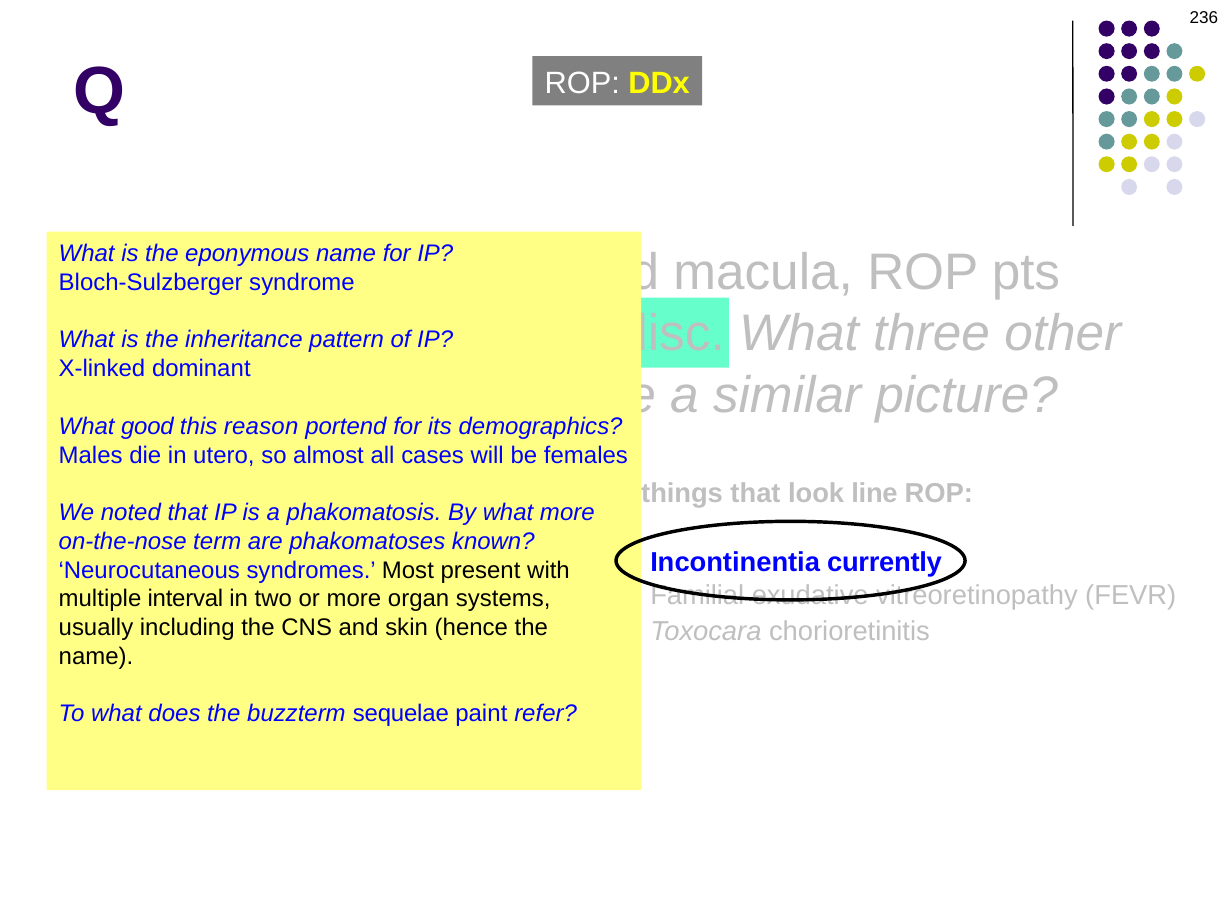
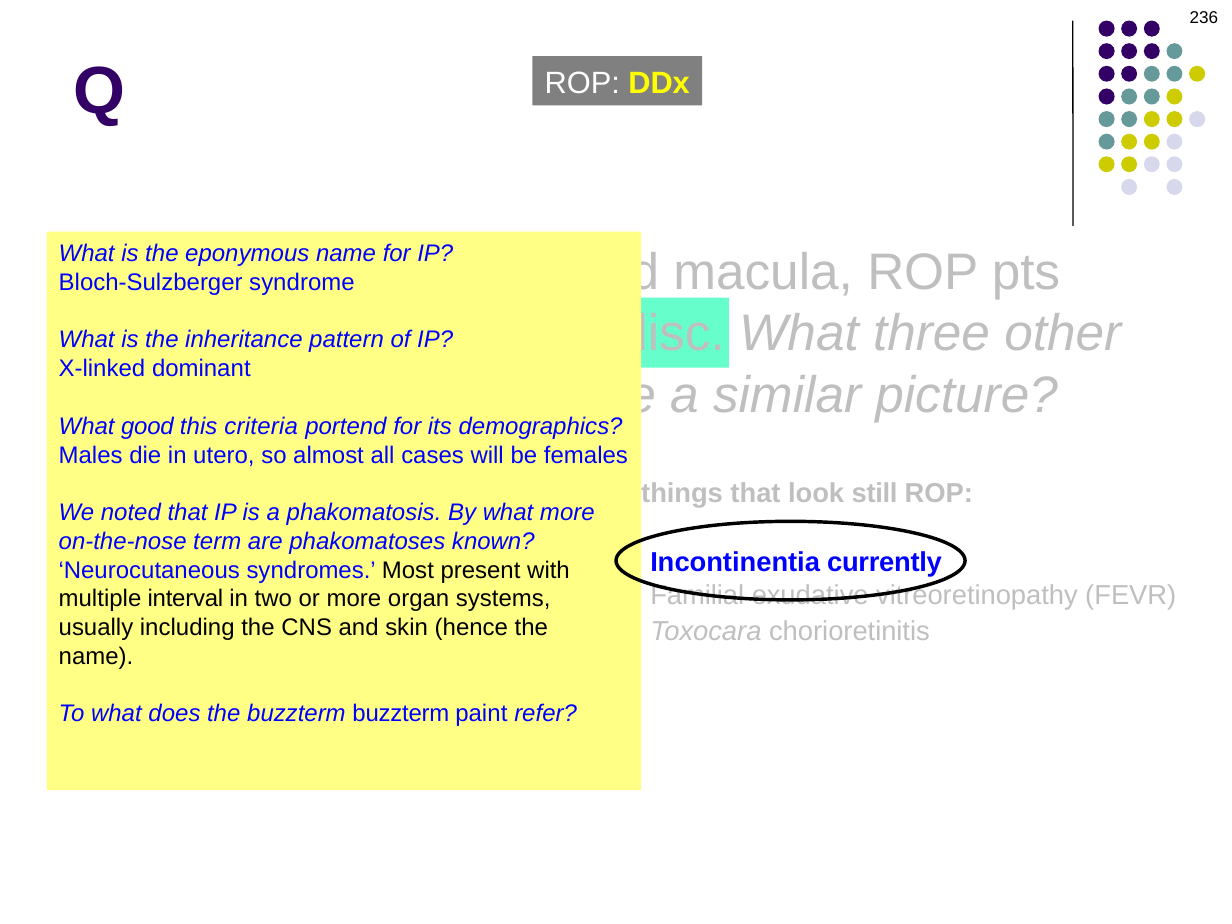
reason: reason -> criteria (261, 426)
line: line -> still (875, 493)
buzzterm sequelae: sequelae -> buzzterm (401, 714)
